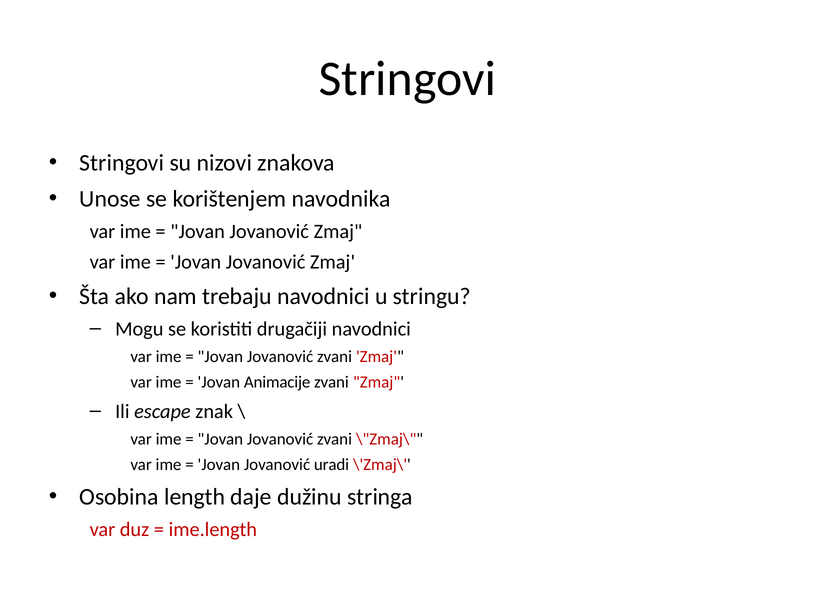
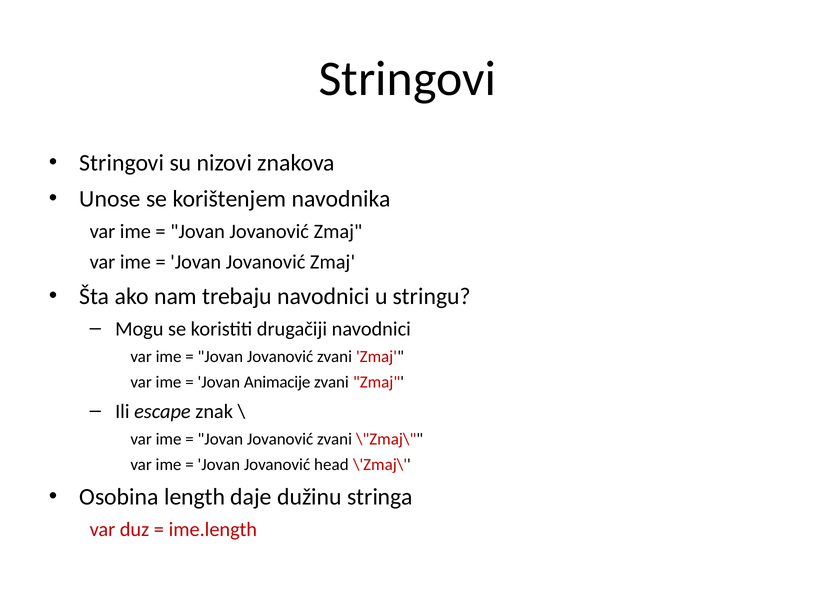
uradi: uradi -> head (331, 464)
